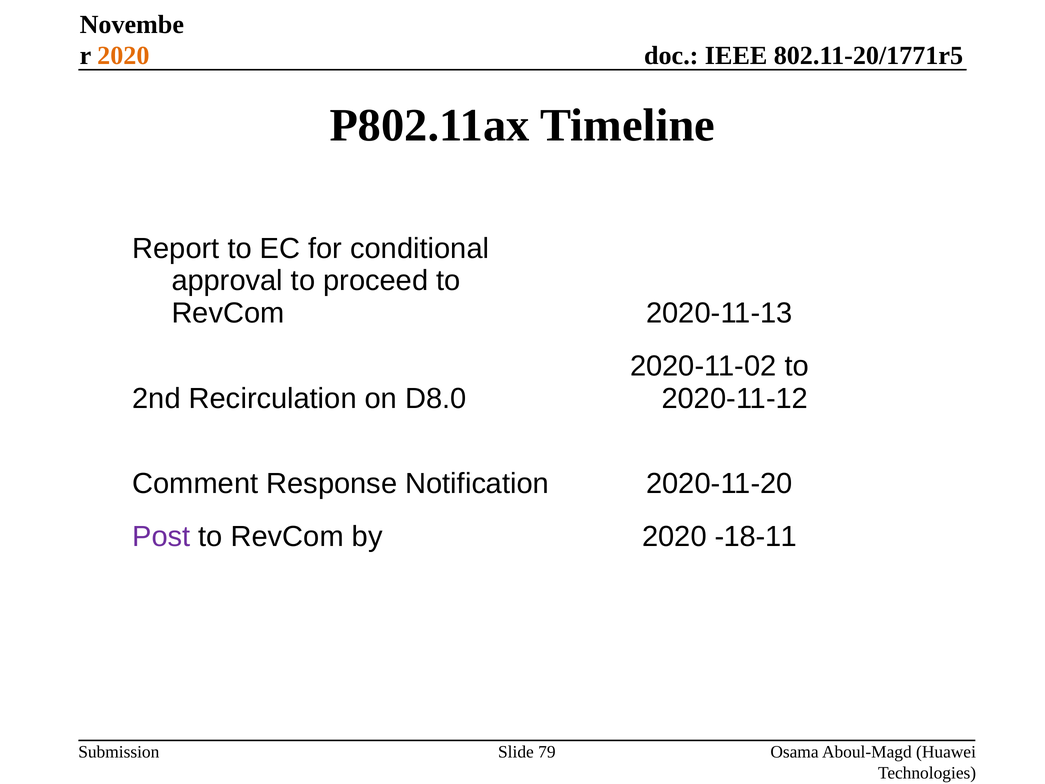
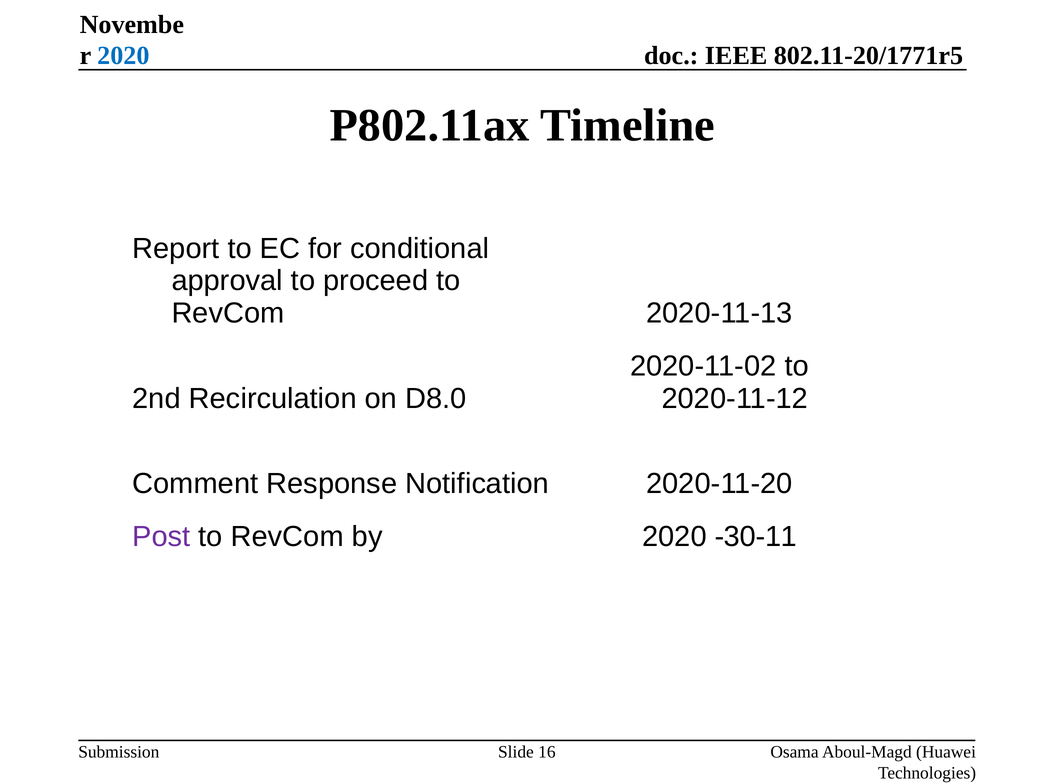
2020 colour: orange -> blue (123, 56)
-18-11: -18-11 -> -30-11 (756, 536)
79: 79 -> 16 (547, 752)
